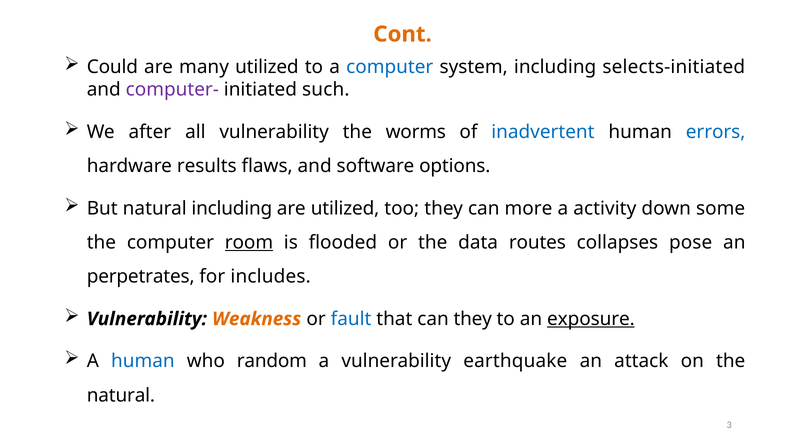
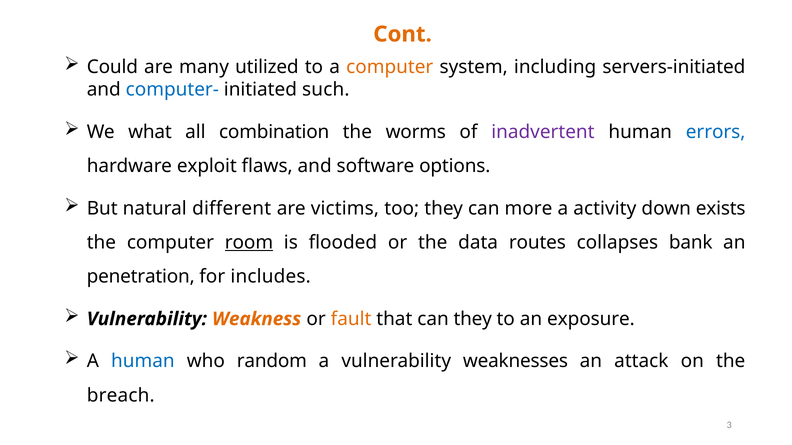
computer colour: blue -> orange (390, 67)
selects-initiated: selects-initiated -> servers-initiated (674, 67)
computer- colour: purple -> blue (172, 90)
after: after -> what (150, 132)
all vulnerability: vulnerability -> combination (274, 132)
inadvertent colour: blue -> purple (543, 132)
results: results -> exploit (207, 166)
natural including: including -> different (232, 209)
are utilized: utilized -> victims (345, 209)
some: some -> exists (721, 209)
pose: pose -> bank (691, 243)
perpetrates: perpetrates -> penetration (141, 277)
fault colour: blue -> orange (351, 319)
exposure underline: present -> none (591, 319)
earthquake: earthquake -> weaknesses (515, 362)
natural: natural -> breach (121, 396)
